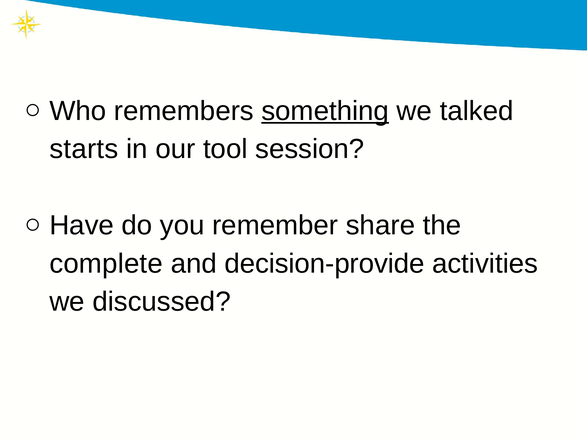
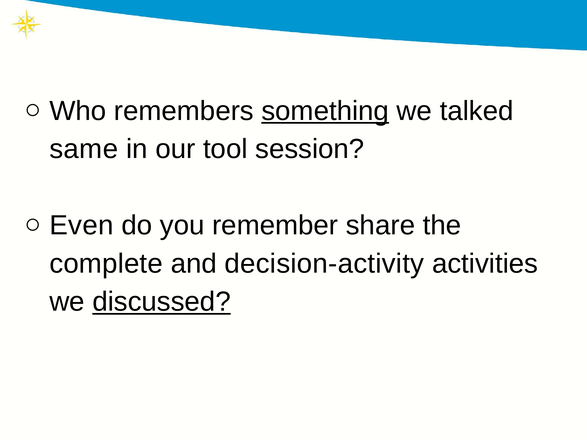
starts: starts -> same (84, 149)
Have: Have -> Even (81, 226)
decision-provide: decision-provide -> decision-activity (324, 264)
discussed underline: none -> present (162, 302)
